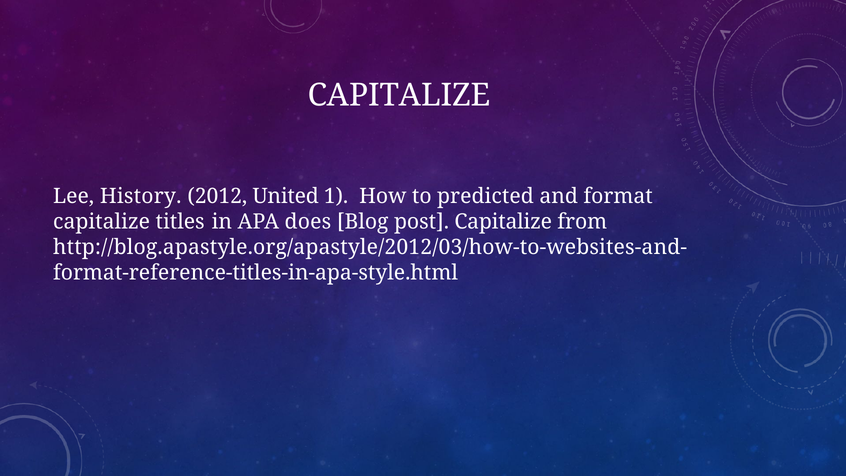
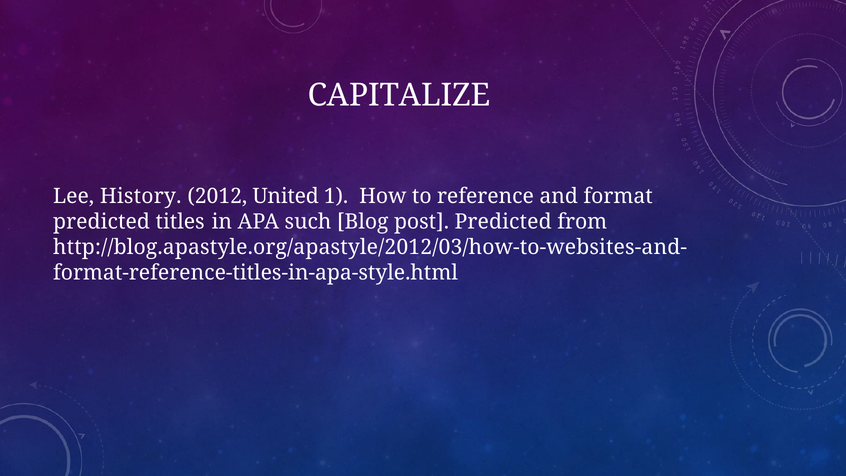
predicted: predicted -> reference (485, 196)
capitalize: capitalize -> predicted (102, 222)
does: does -> such (308, 222)
post Capitalize: Capitalize -> Predicted (503, 222)
